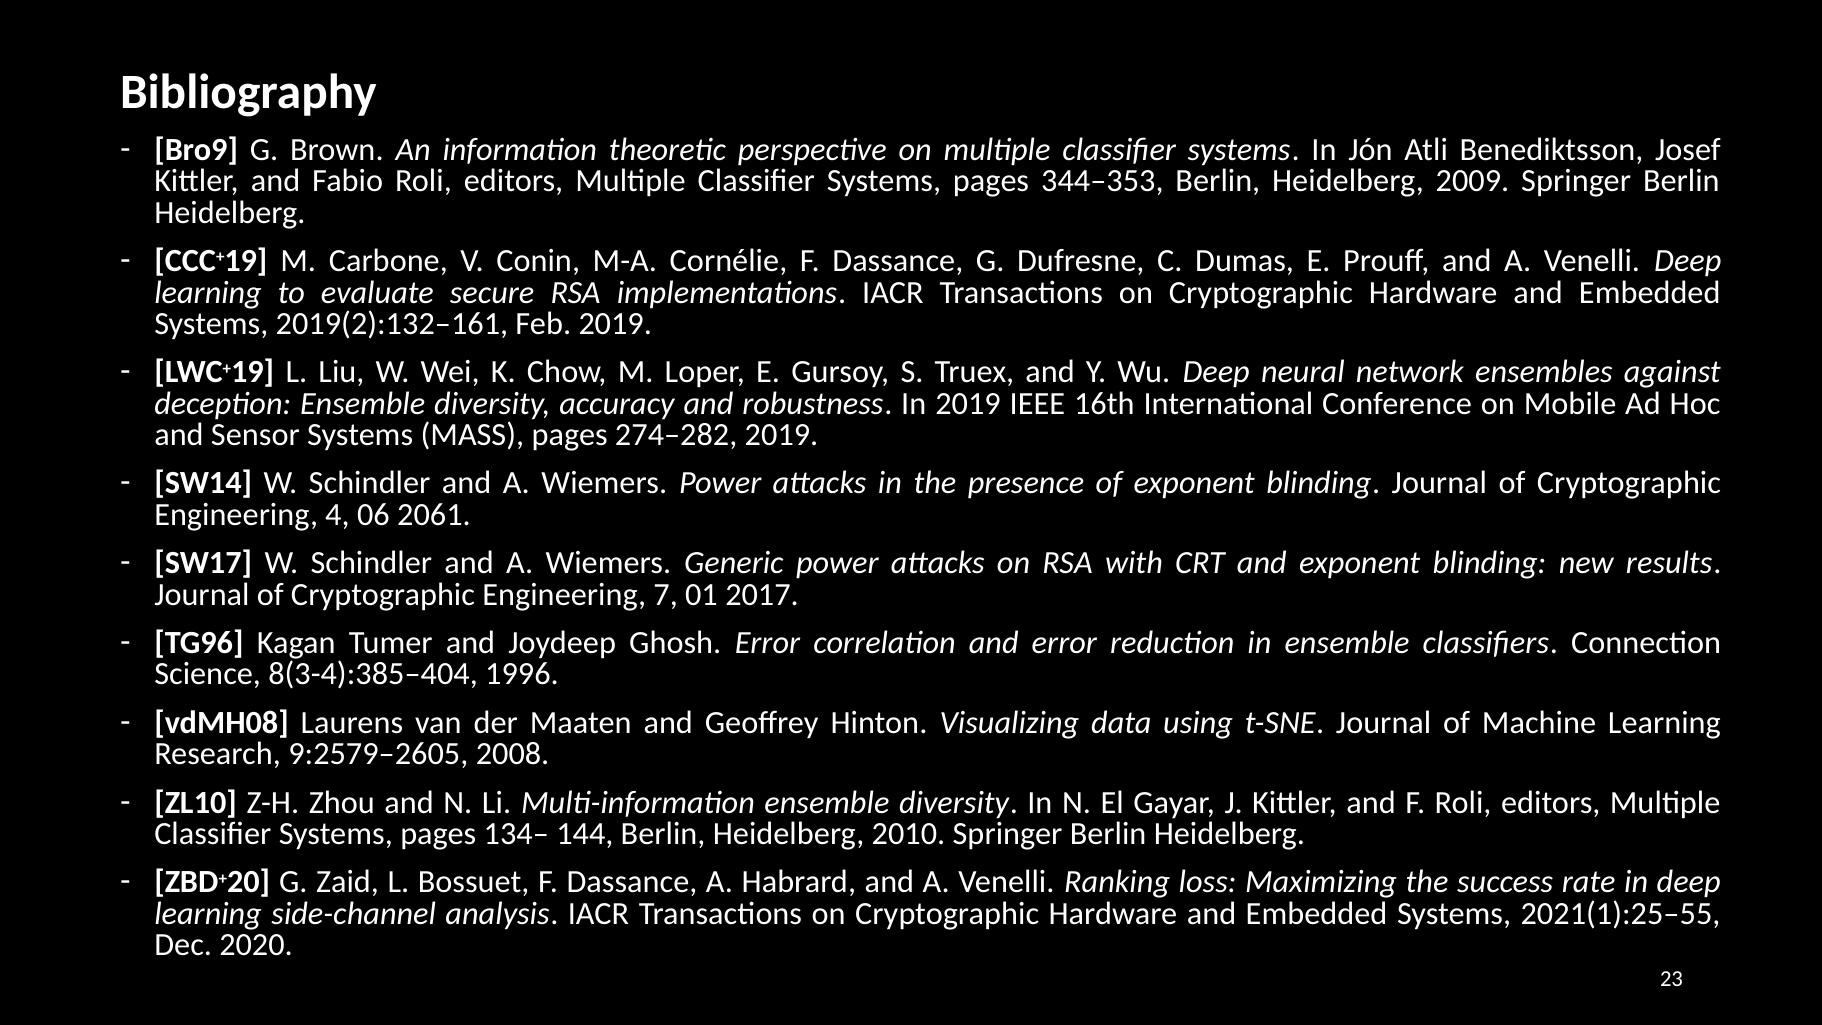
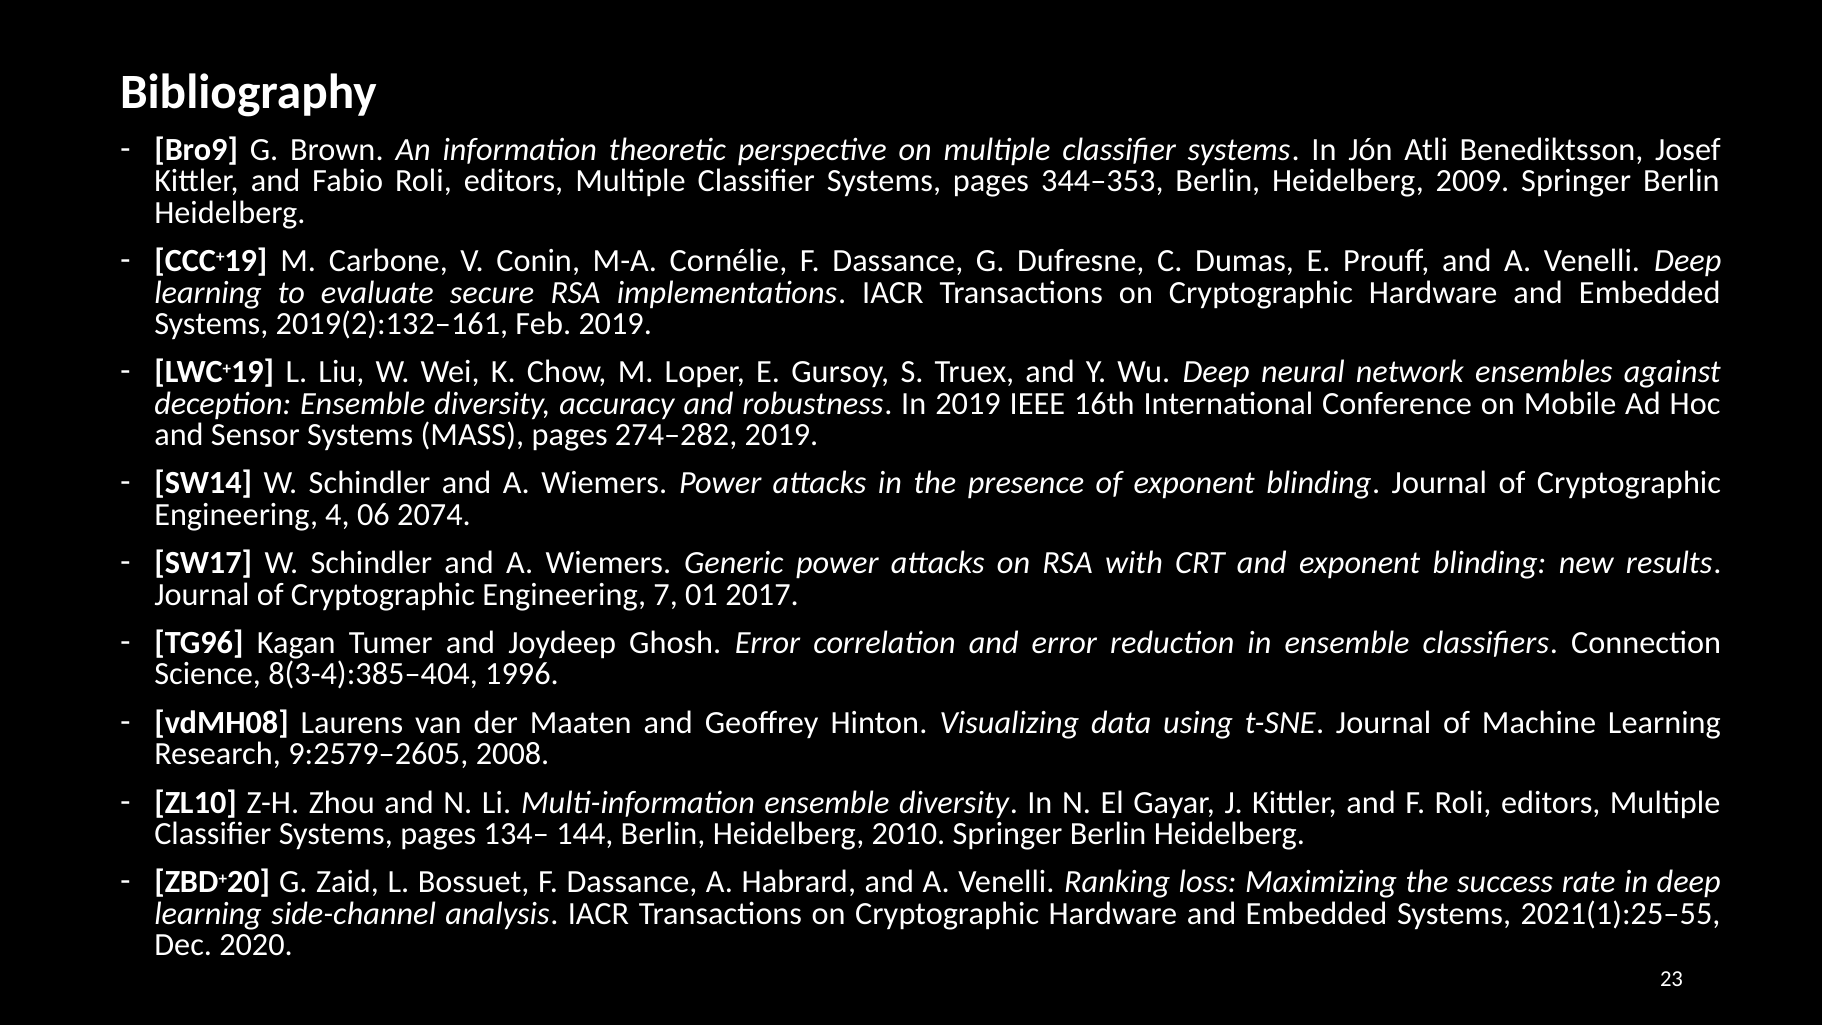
2061: 2061 -> 2074 (434, 515)
